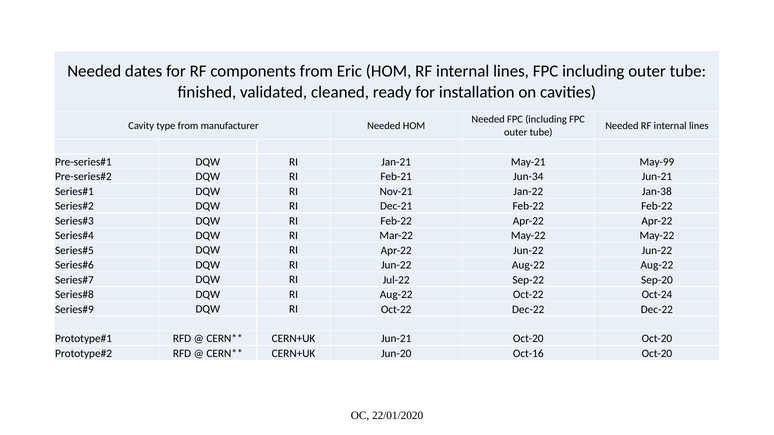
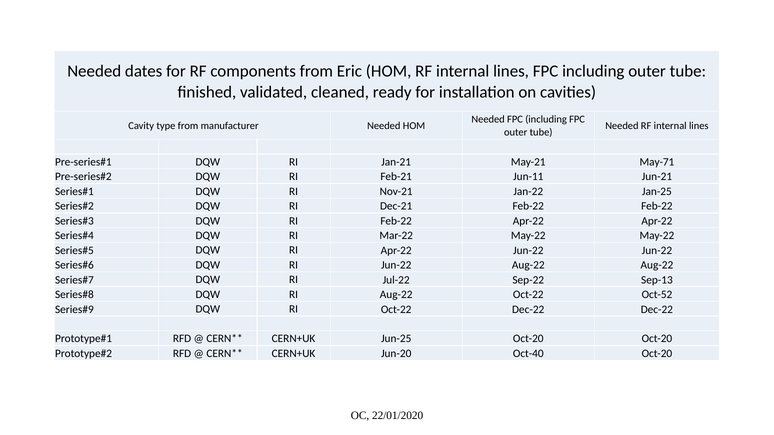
May-99: May-99 -> May-71 (657, 162)
Jun-34: Jun-34 -> Jun-11 (528, 177)
Jan-38: Jan-38 -> Jan-25 (657, 192)
Sep-20: Sep-20 -> Sep-13 (657, 280)
Oct-24: Oct-24 -> Oct-52 (657, 295)
CERN+UK Jun-21: Jun-21 -> Jun-25 (396, 339)
Oct-16: Oct-16 -> Oct-40 (528, 354)
